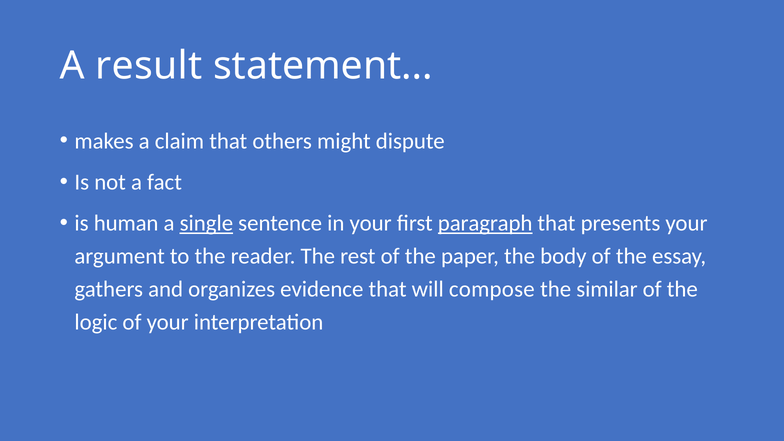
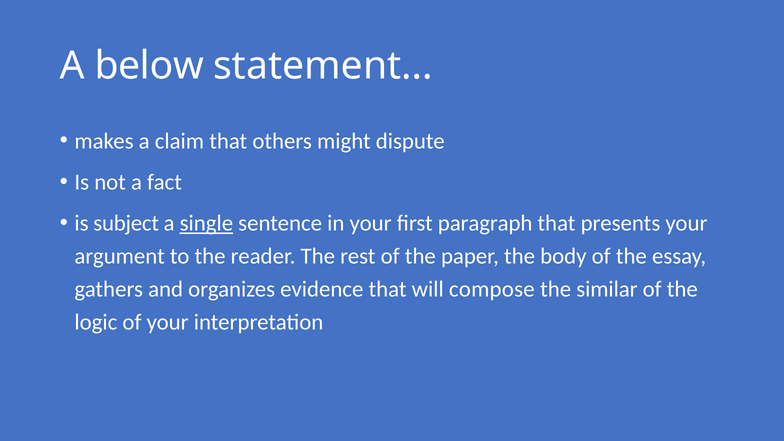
result: result -> below (149, 66)
human: human -> subject (126, 223)
paragraph underline: present -> none (485, 223)
